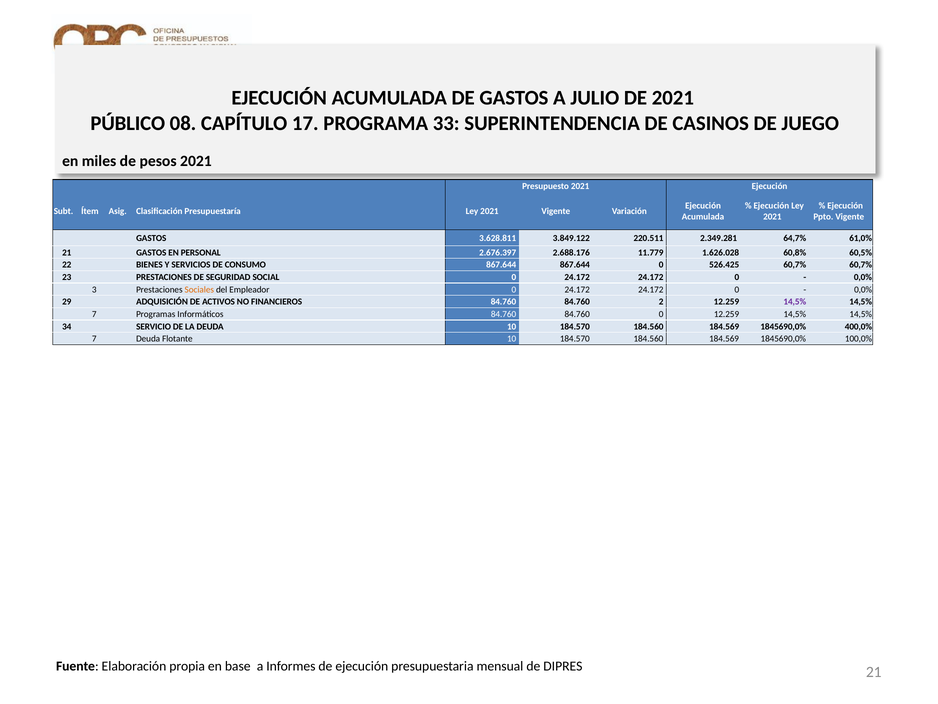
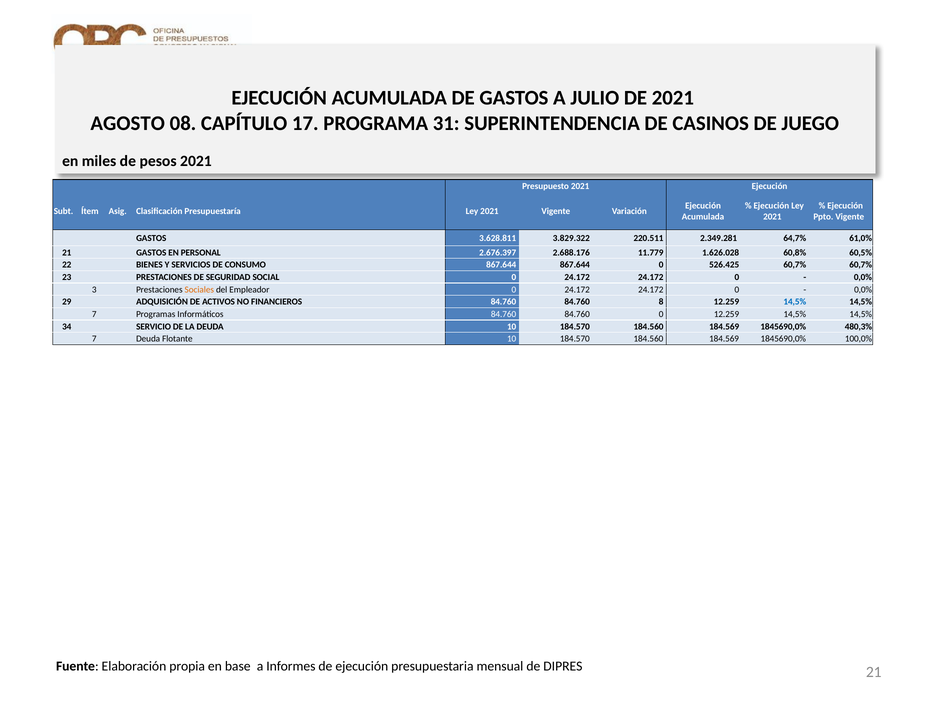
PÚBLICO: PÚBLICO -> AGOSTO (128, 123)
33: 33 -> 31 (446, 123)
3.849.122: 3.849.122 -> 3.829.322 (571, 238)
2: 2 -> 8 (661, 302)
14,5% colour: purple -> blue (795, 302)
400,0%: 400,0% -> 480,3% (858, 326)
